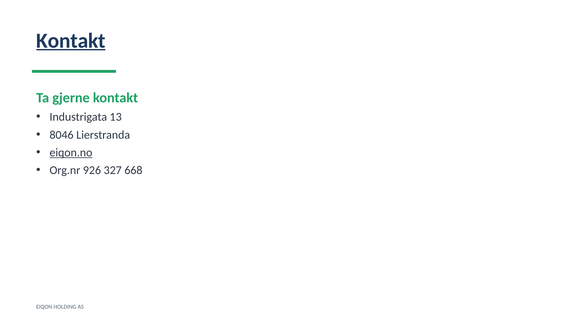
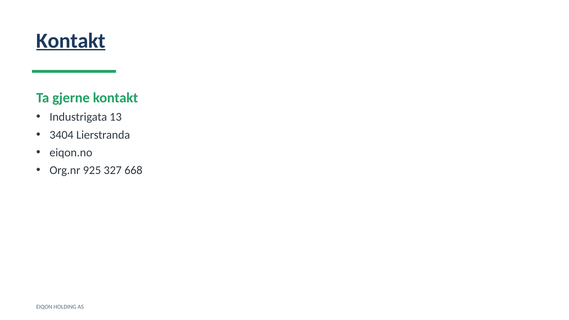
8046: 8046 -> 3404 (62, 135)
eiqon.no underline: present -> none (71, 153)
926: 926 -> 925 (92, 170)
